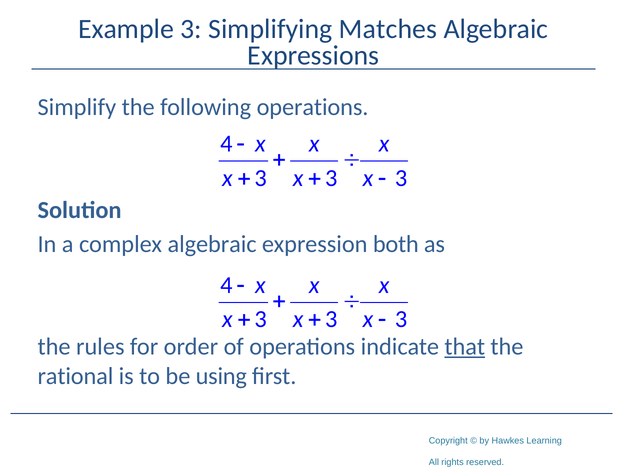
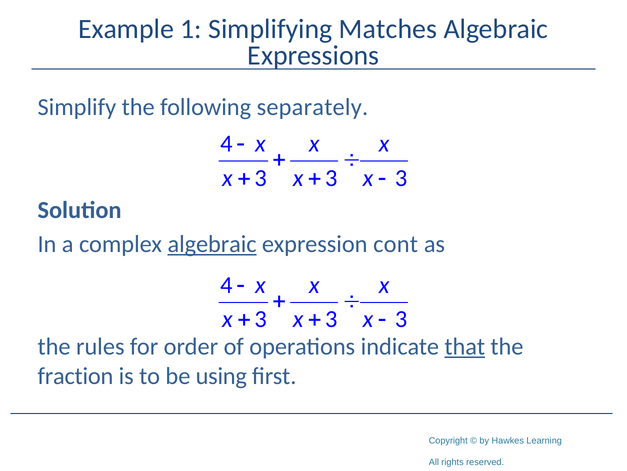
Example 3: 3 -> 1 (191, 29)
following operations: operations -> separately (312, 107)
algebraic underline: none -> present (212, 244)
both: both -> cont (396, 244)
rational: rational -> fraction (75, 376)
